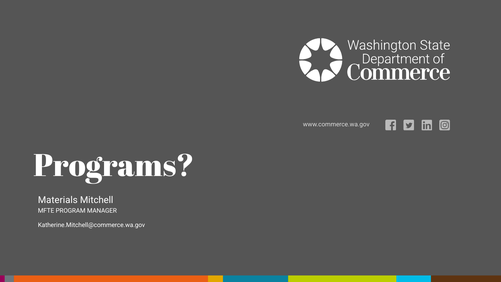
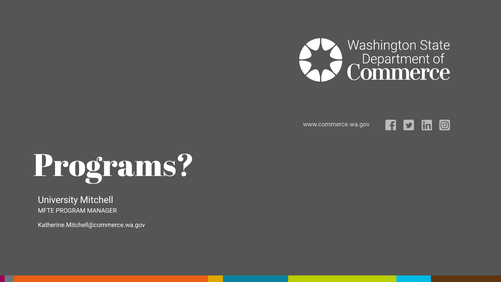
Materials: Materials -> University (58, 200)
